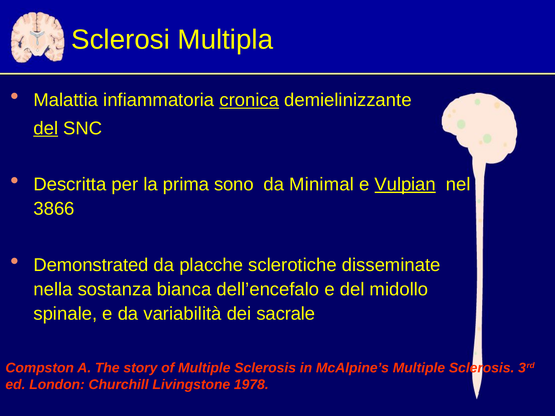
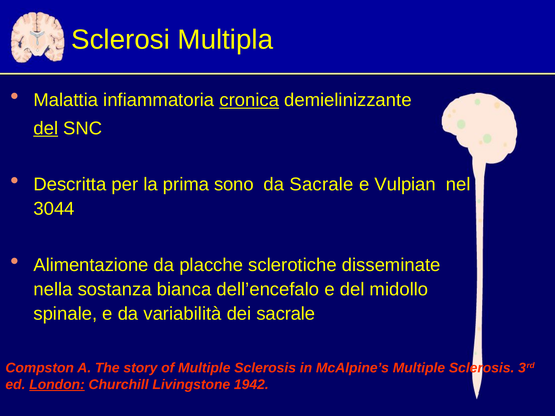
da Minimal: Minimal -> Sacrale (322, 185)
Vulpian underline: present -> none (405, 185)
3866: 3866 -> 3044 (54, 209)
Demonstrated: Demonstrated -> Alimentazione (91, 265)
London underline: none -> present (57, 385)
1978: 1978 -> 1942 (251, 385)
